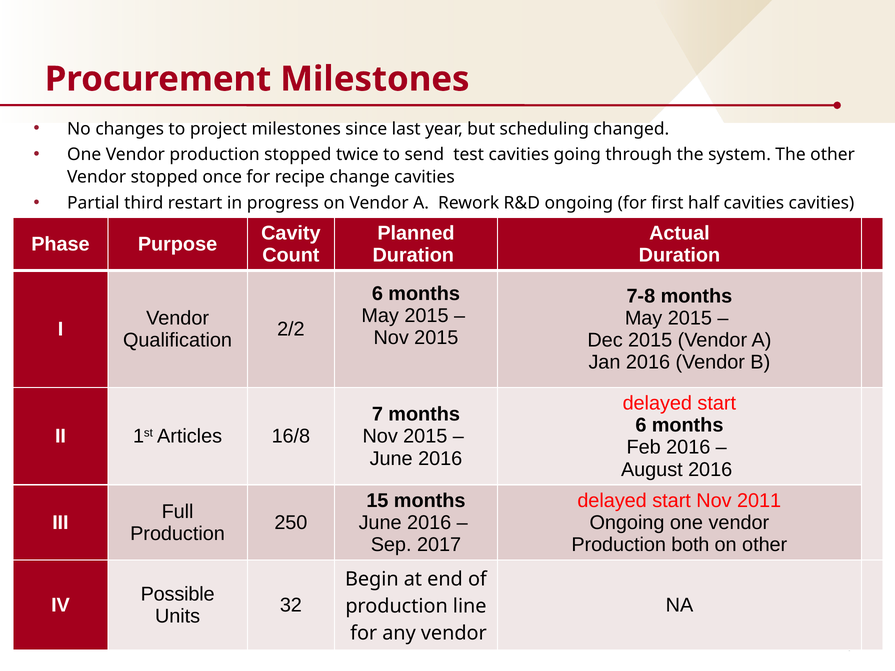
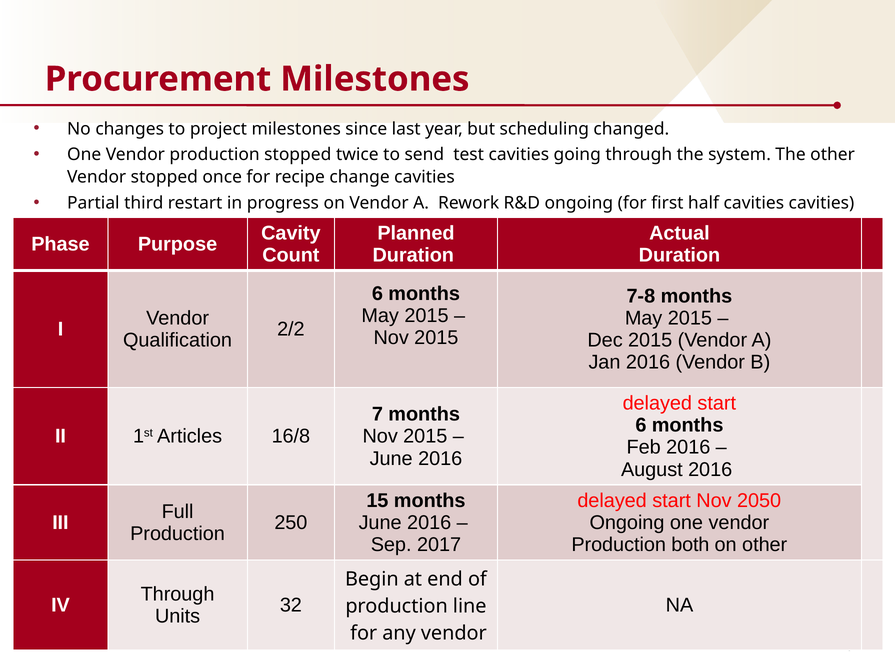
2011: 2011 -> 2050 (759, 501)
Possible: Possible -> Through (178, 594)
